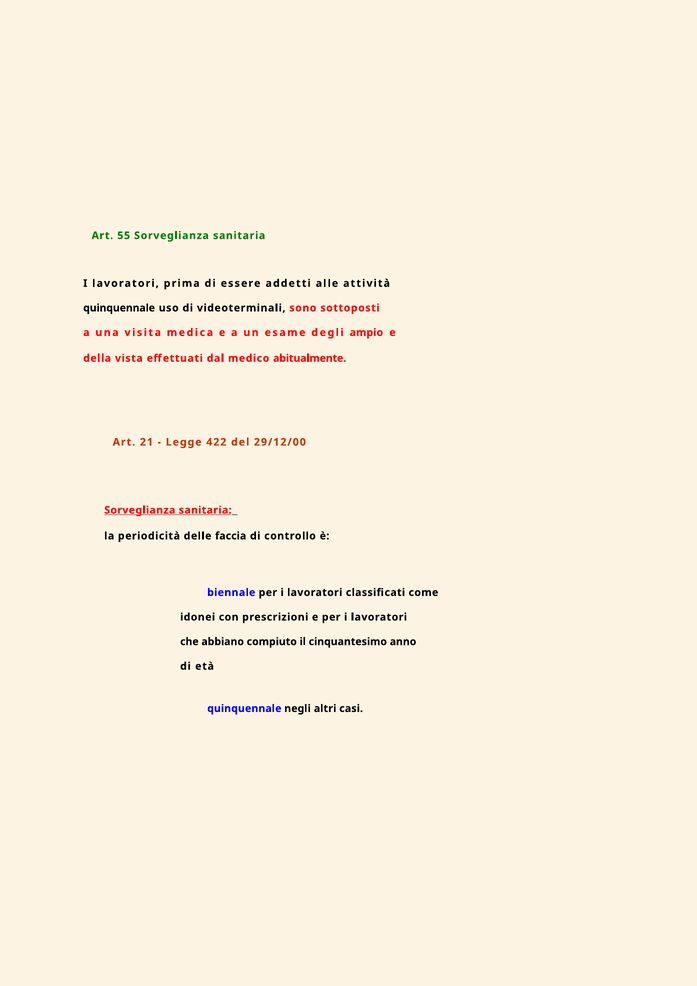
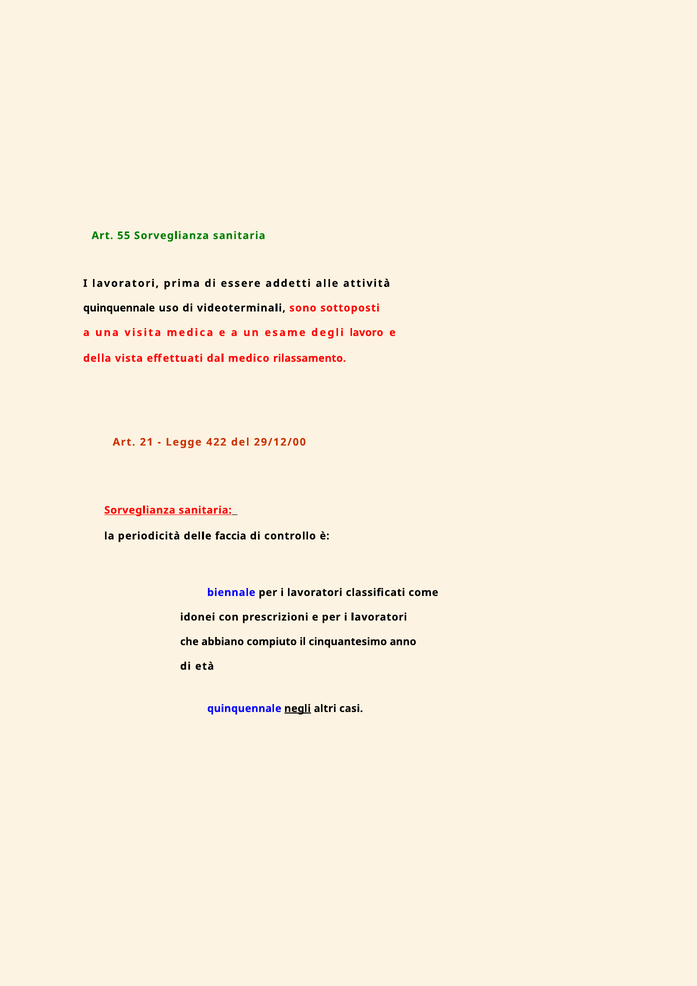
ampio: ampio -> lavoro (366, 333)
abitualmente: abitualmente -> rilassamento (310, 358)
negli underline: none -> present (298, 709)
